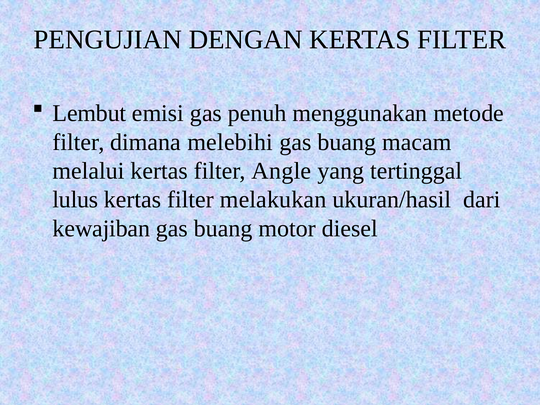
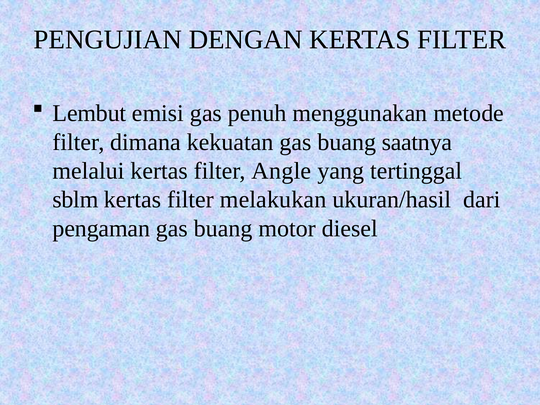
melebihi: melebihi -> kekuatan (230, 142)
macam: macam -> saatnya (417, 142)
lulus: lulus -> sblm (75, 200)
kewajiban: kewajiban -> pengaman (101, 229)
